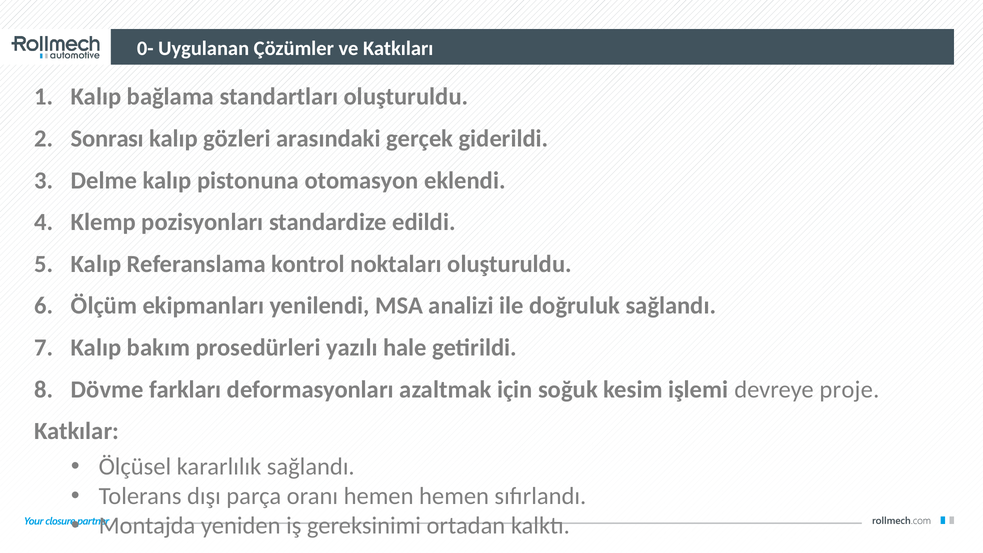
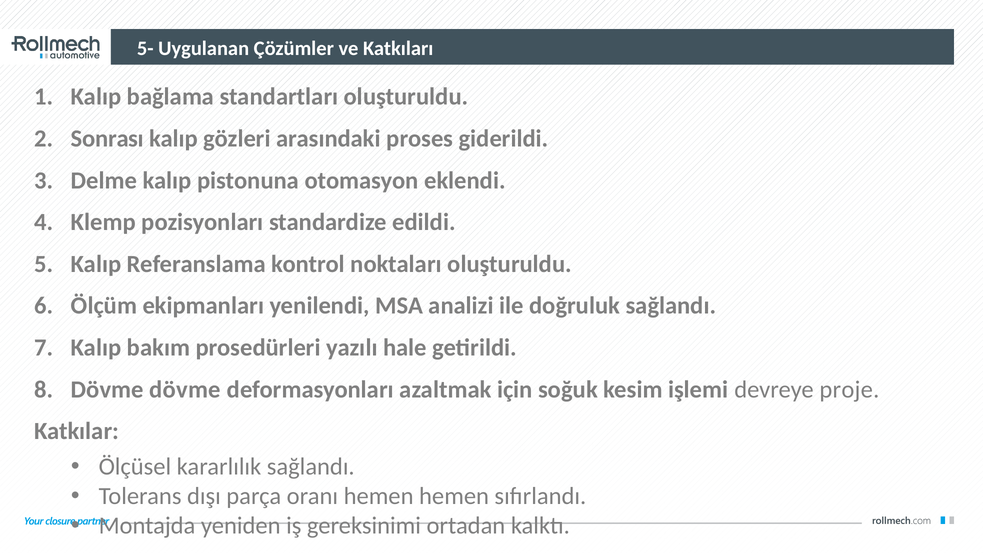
0-: 0- -> 5- (145, 48)
gerçek: gerçek -> proses (420, 139)
Dövme farkları: farkları -> dövme (185, 389)
